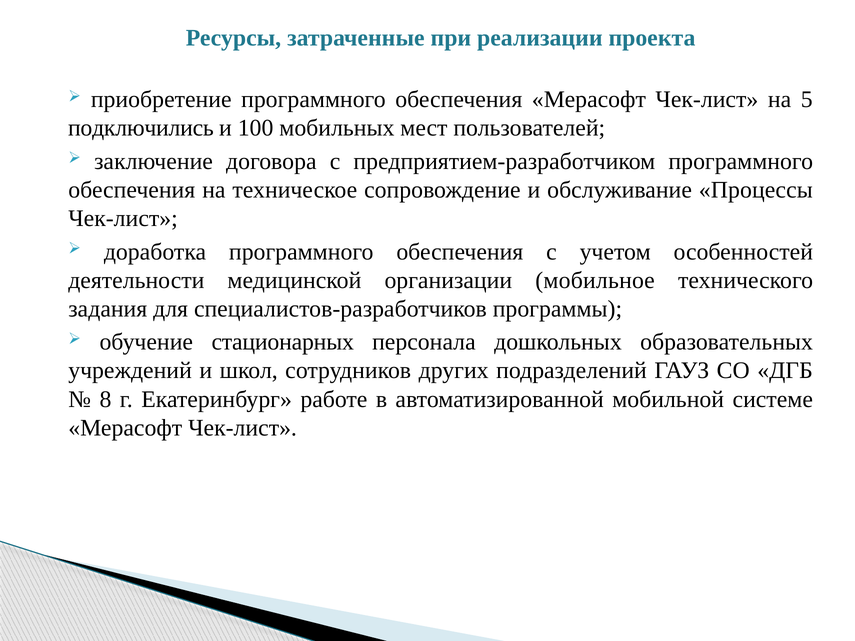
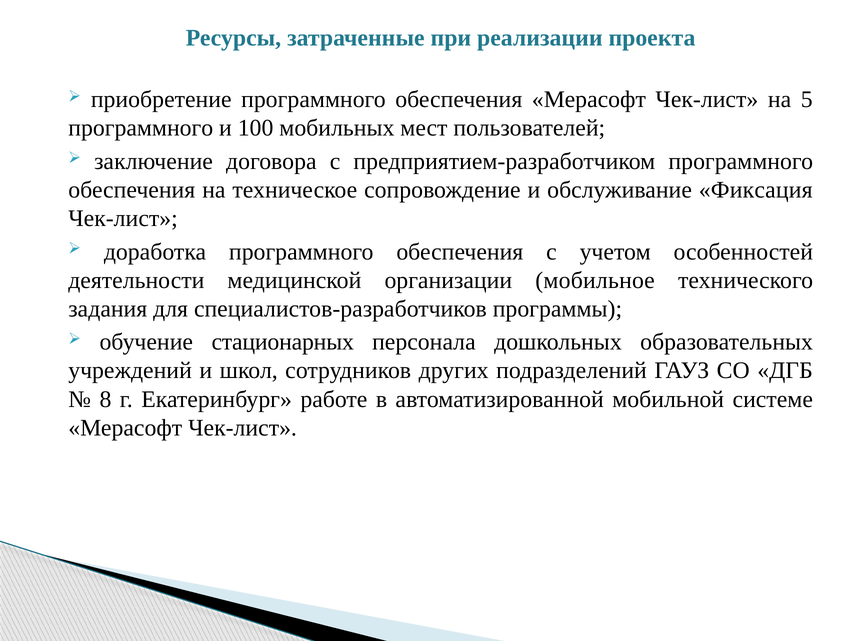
подключились: подключились -> программного (141, 128)
Процессы: Процессы -> Фиксация (756, 190)
